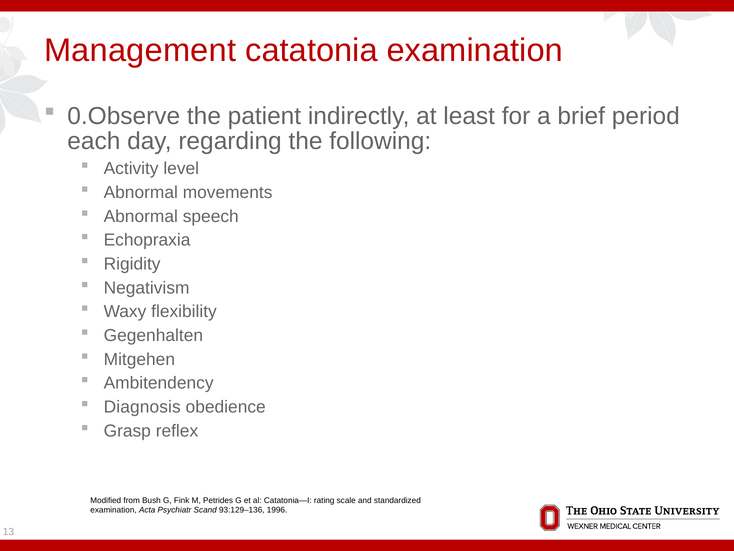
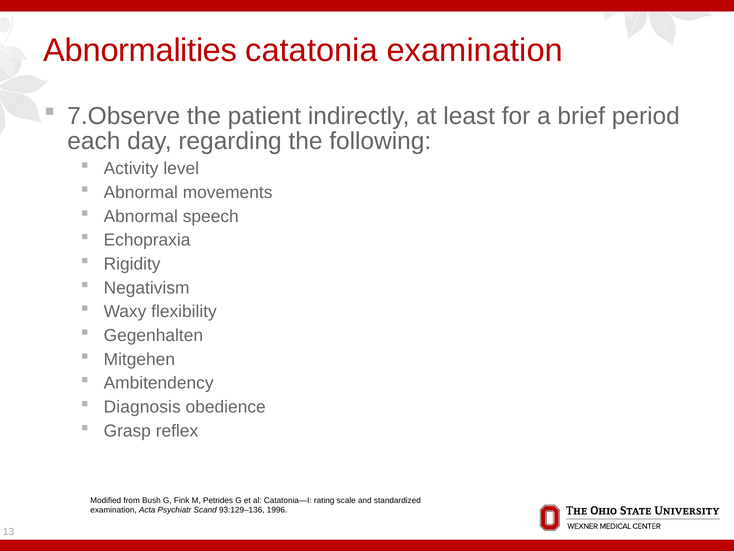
Management: Management -> Abnormalities (140, 50)
0.Observe: 0.Observe -> 7.Observe (124, 116)
